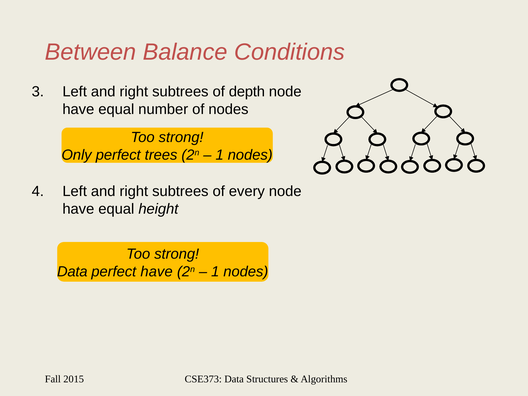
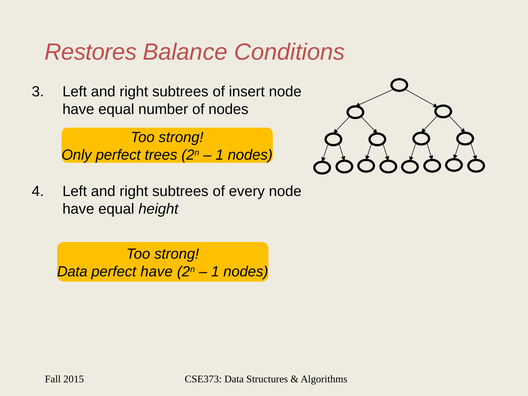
Between: Between -> Restores (91, 52)
depth: depth -> insert (247, 92)
